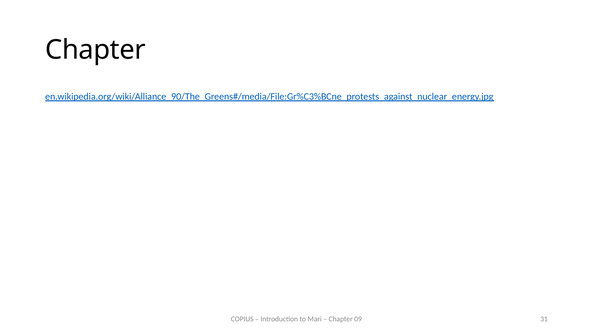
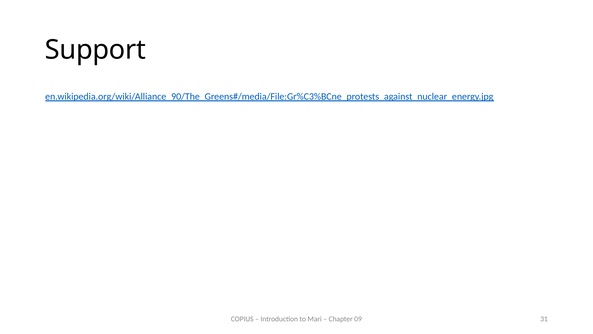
Chapter: Chapter -> Support (95, 50)
